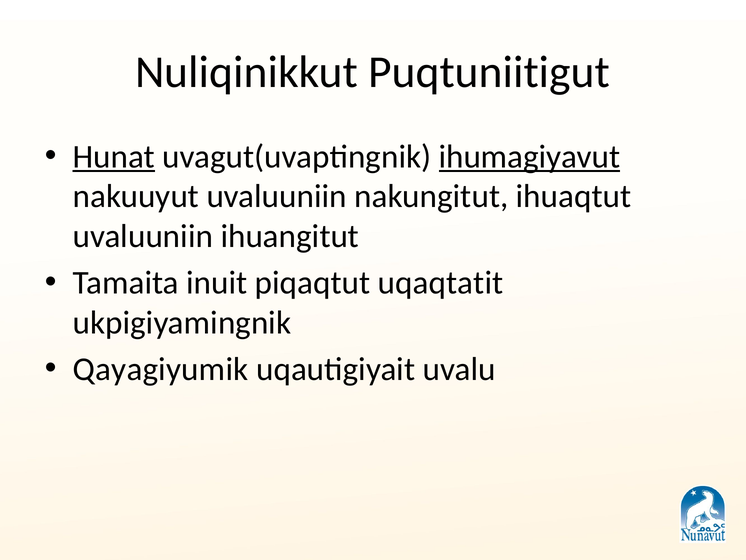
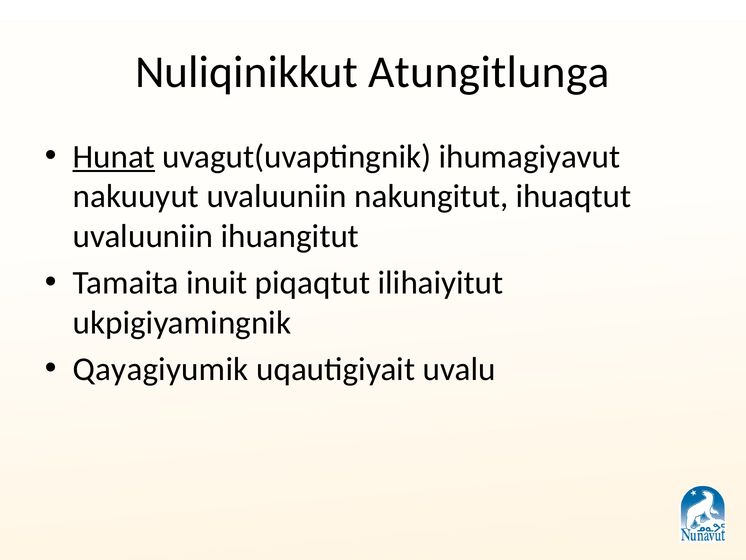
Puqtuniitigut: Puqtuniitigut -> Atungitlunga (489, 72)
ihumagiyavut underline: present -> none (529, 157)
uqaqtatit: uqaqtatit -> ilihaiyitut (441, 283)
